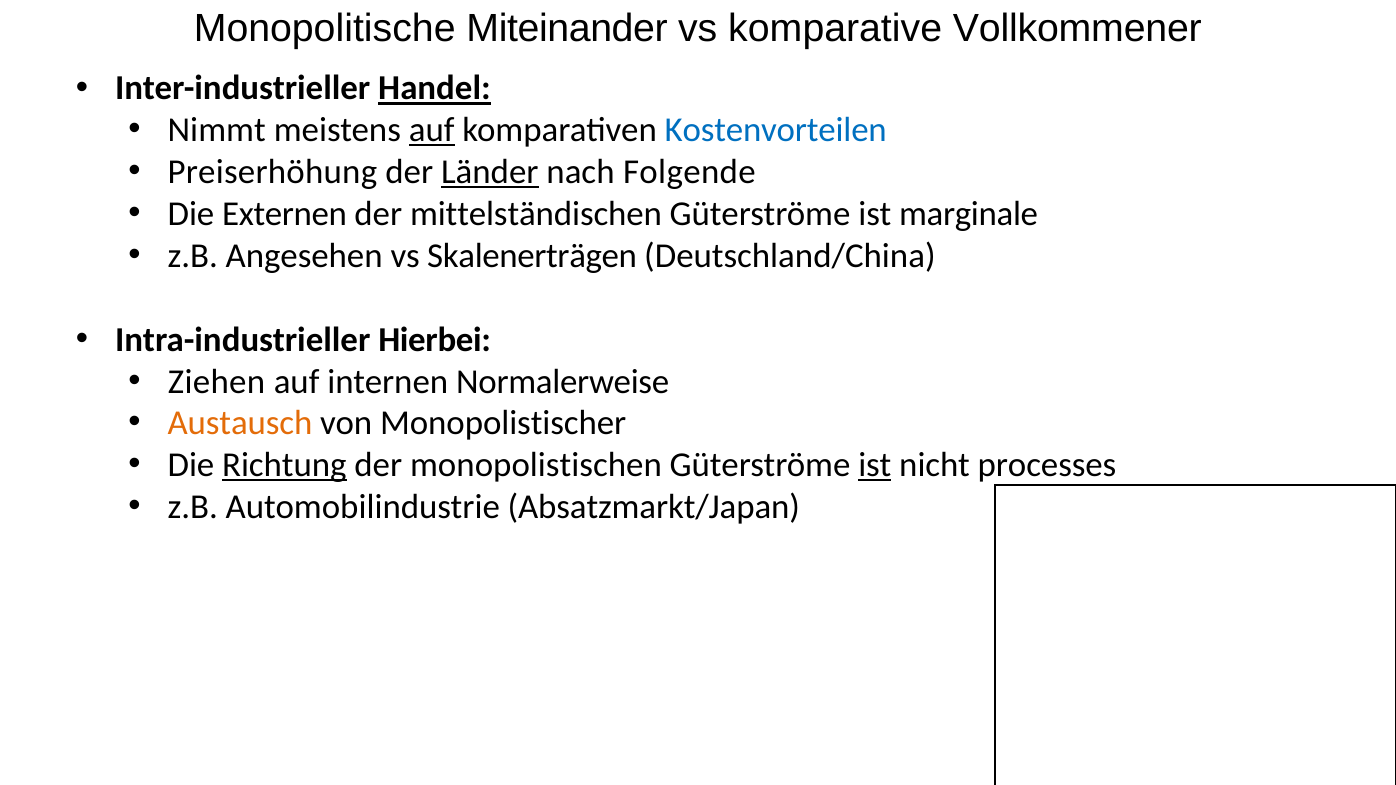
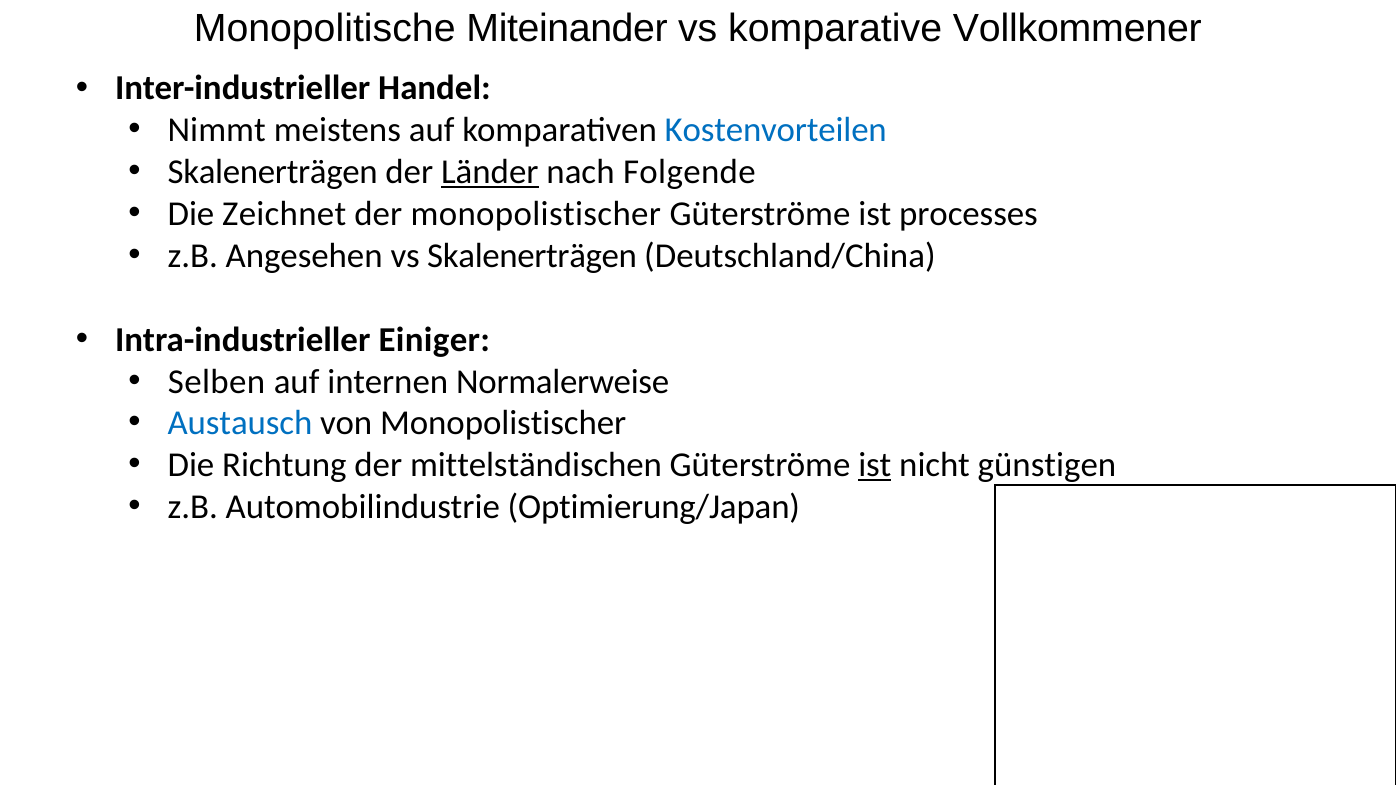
Handel underline: present -> none (434, 88)
auf underline: present -> none (432, 130)
Preiserhöhung: Preiserhöhung -> Skalenerträgen (273, 172)
Externen: Externen -> Zeichnet (284, 214)
der mittelständischen: mittelständischen -> monopolistischer (536, 214)
marginale: marginale -> processes (968, 214)
Hierbei: Hierbei -> Einiger (434, 340)
Ziehen: Ziehen -> Selben (217, 382)
Austausch colour: orange -> blue (240, 424)
Richtung underline: present -> none (284, 465)
monopolistischen: monopolistischen -> mittelständischen (536, 465)
processes: processes -> günstigen (1047, 465)
Absatzmarkt/Japan: Absatzmarkt/Japan -> Optimierung/Japan (654, 507)
